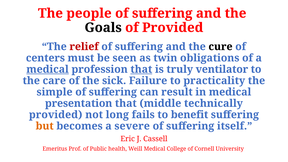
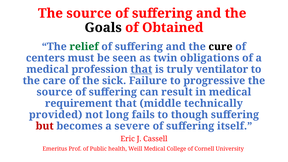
people: people -> source (89, 13)
of Provided: Provided -> Obtained (173, 28)
relief colour: red -> green (84, 47)
medical underline: present -> none (48, 69)
practicality: practicality -> progressive (214, 81)
simple: simple -> source (55, 92)
presentation: presentation -> requirement (79, 103)
benefit: benefit -> though (190, 115)
but colour: orange -> red (45, 126)
